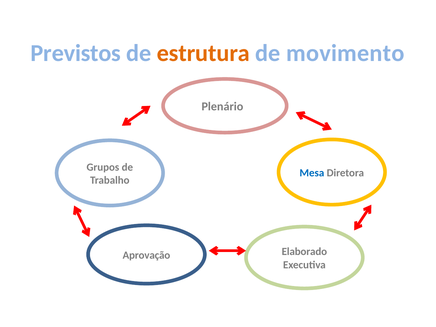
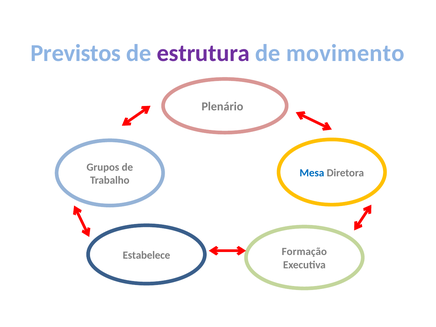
estrutura colour: orange -> purple (203, 53)
Elaborado: Elaborado -> Formação (304, 252)
Aprovação: Aprovação -> Estabelece (146, 255)
